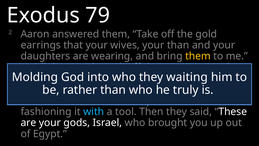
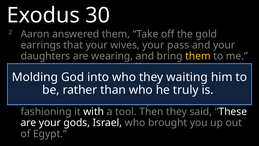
79: 79 -> 30 (98, 15)
your than: than -> pass (178, 45)
with colour: light blue -> white (94, 111)
